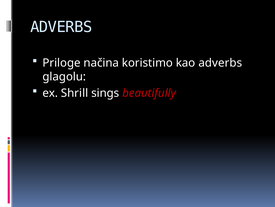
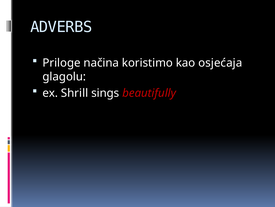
kao adverbs: adverbs -> osjećaja (220, 63)
